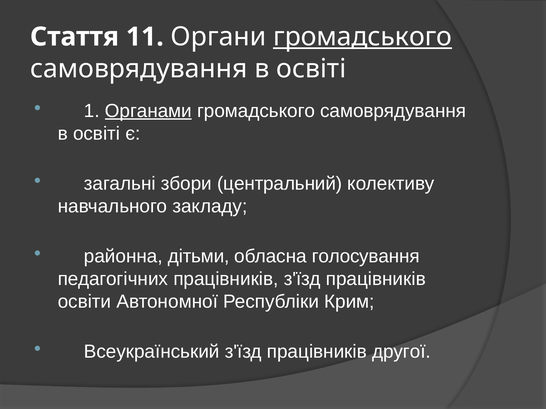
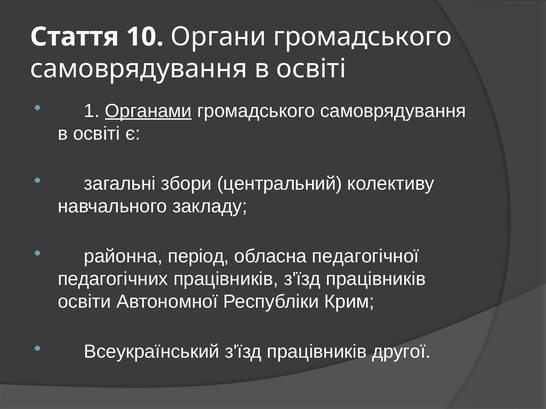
11: 11 -> 10 (145, 37)
громадського underline: present -> none (363, 37)
дітьми: дітьми -> період (199, 257)
голосування: голосування -> педагогічної (366, 257)
